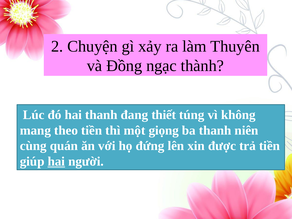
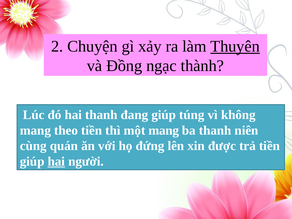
Thuyên underline: none -> present (235, 46)
đang thiết: thiết -> giúp (164, 115)
một giọng: giọng -> mang (164, 130)
